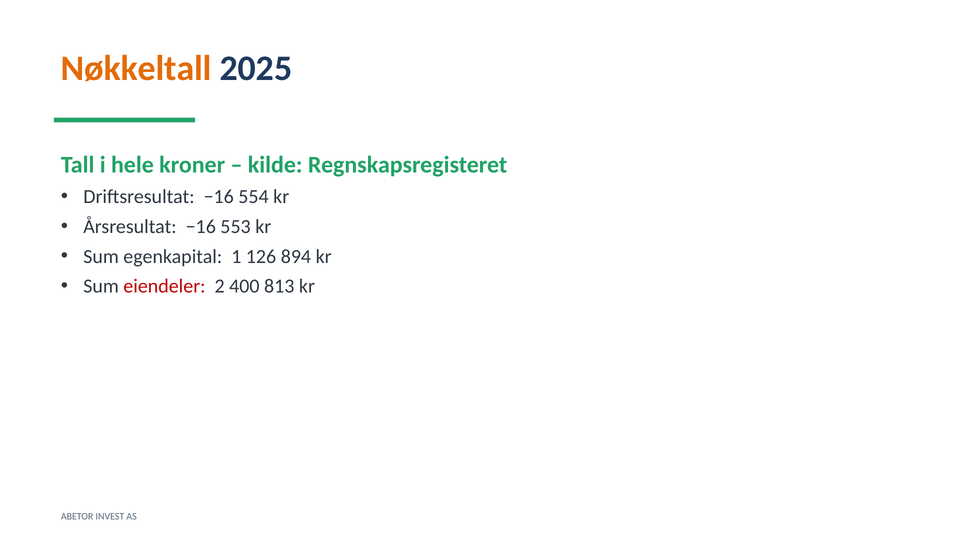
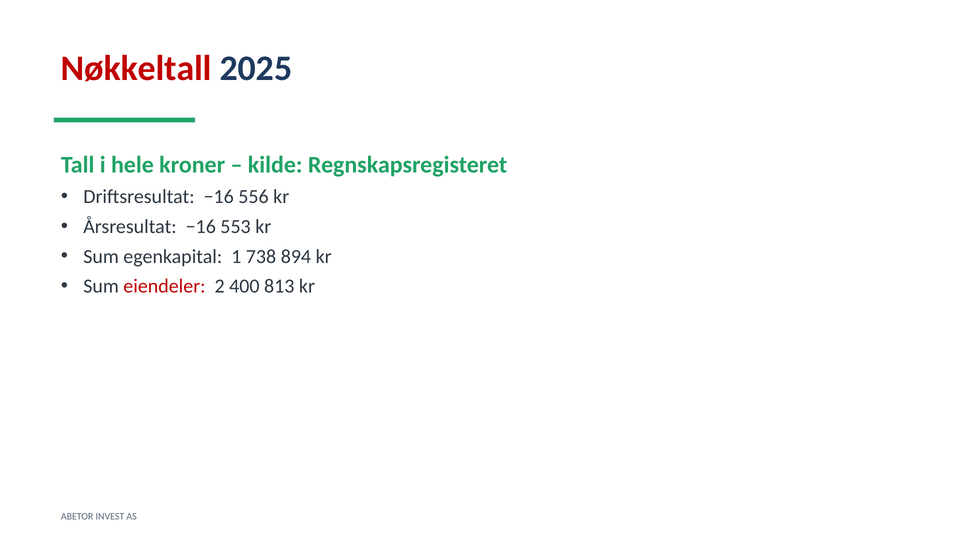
Nøkkeltall colour: orange -> red (136, 68)
554: 554 -> 556 (253, 197)
126: 126 -> 738 (261, 257)
